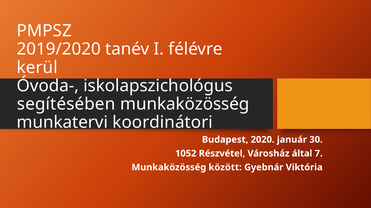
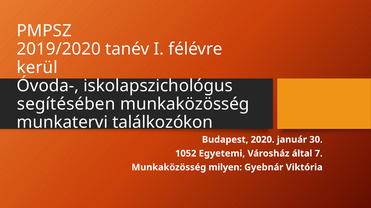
koordinátori: koordinátori -> találkozókon (163, 123)
Részvétel: Részvétel -> Egyetemi (222, 154)
között: között -> milyen (225, 168)
